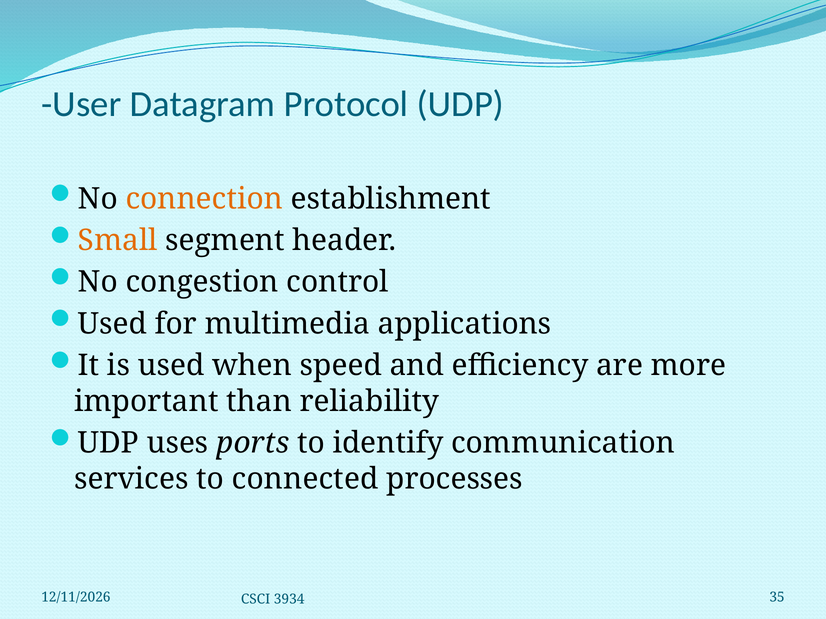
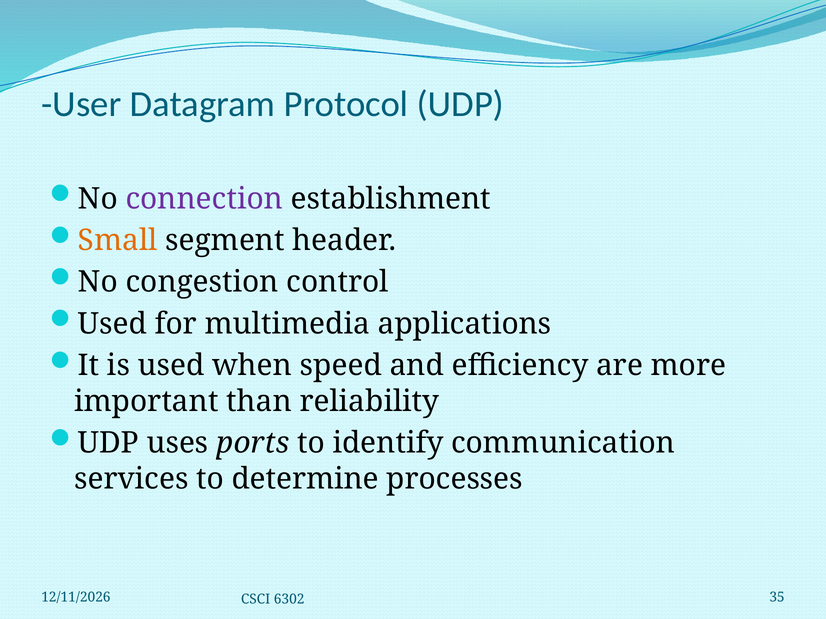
connection colour: orange -> purple (204, 199)
connected: connected -> determine (305, 479)
3934: 3934 -> 6302 (289, 600)
